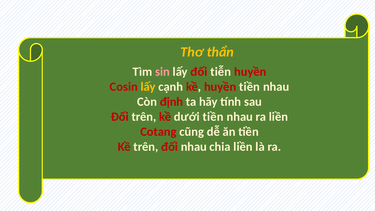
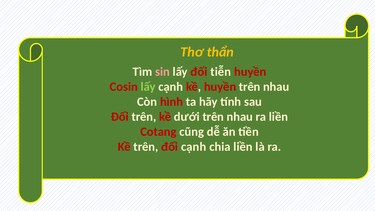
lấy colour: yellow -> light green (148, 87)
huyền tiền: tiền -> trên (250, 87)
định: định -> hình (172, 102)
dưới tiền: tiền -> trên (213, 117)
đối nhau: nhau -> cạnh (194, 147)
